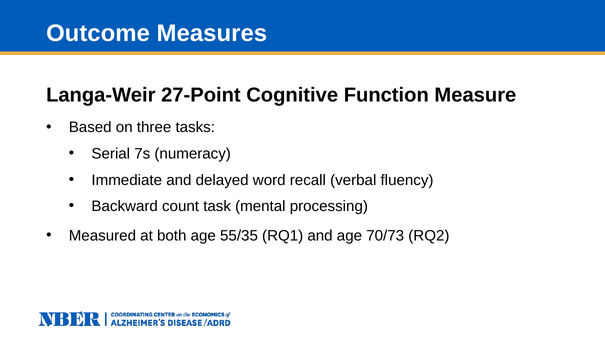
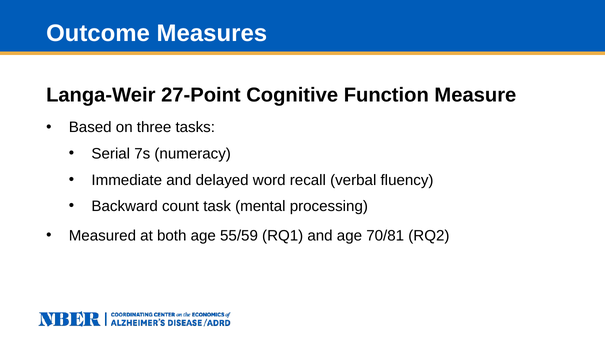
55/35: 55/35 -> 55/59 (239, 236)
70/73: 70/73 -> 70/81 (385, 236)
